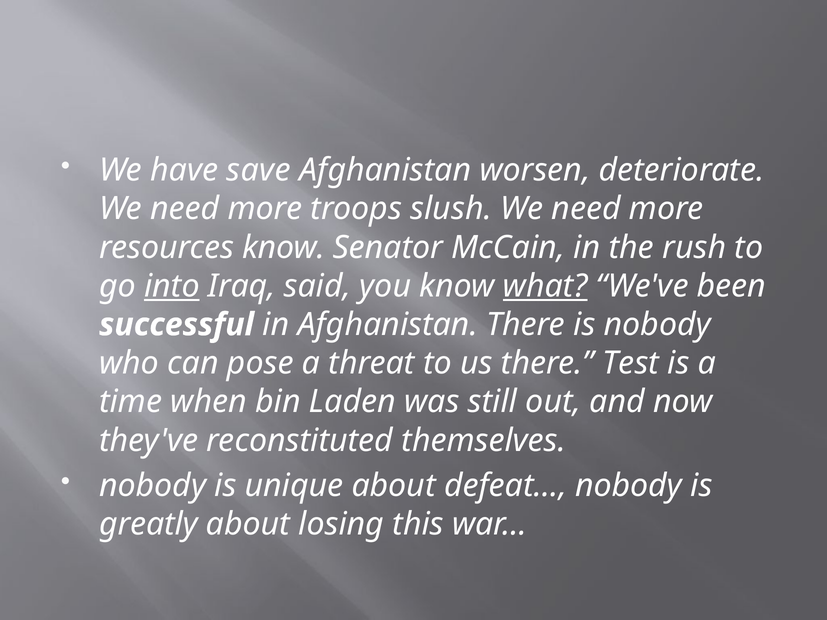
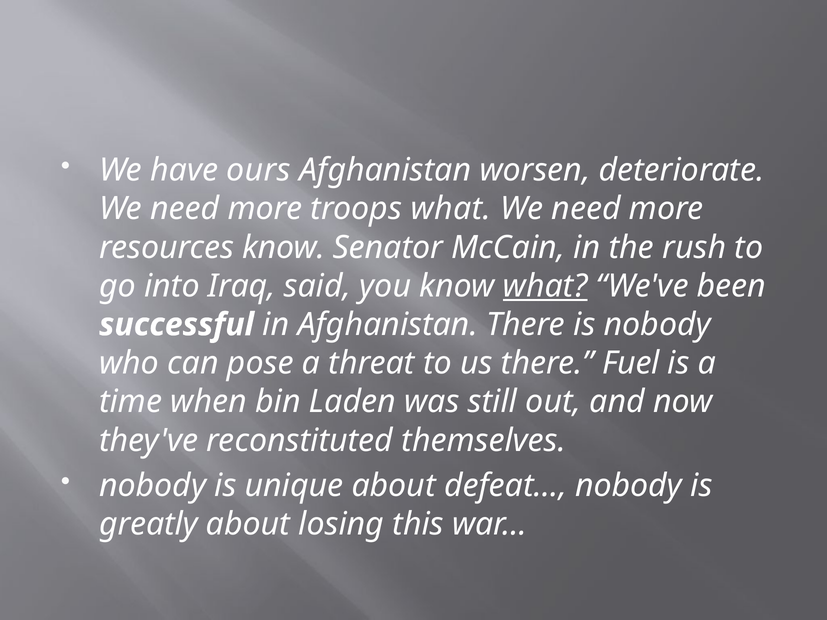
save: save -> ours (259, 170)
troops slush: slush -> what (451, 209)
into underline: present -> none (172, 286)
Test: Test -> Fuel (631, 363)
